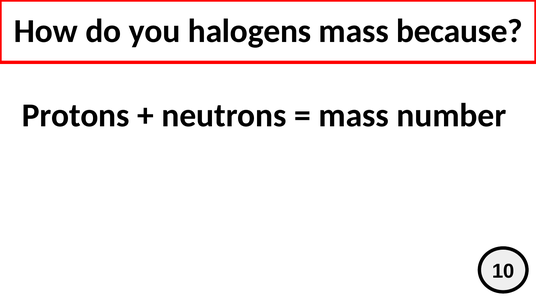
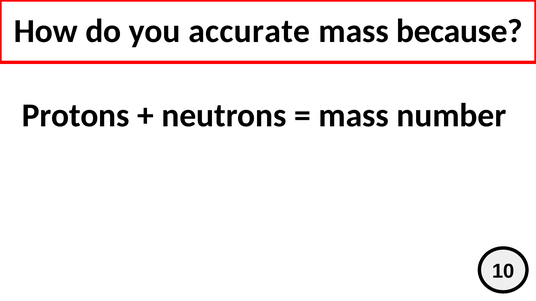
halogens: halogens -> accurate (249, 31)
